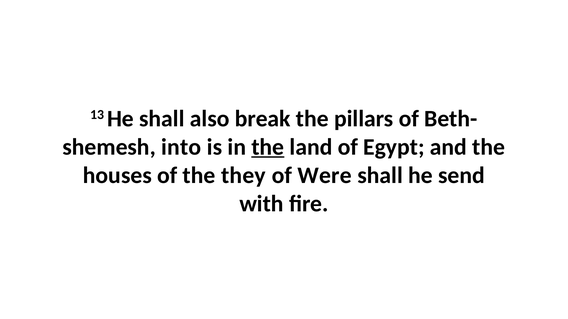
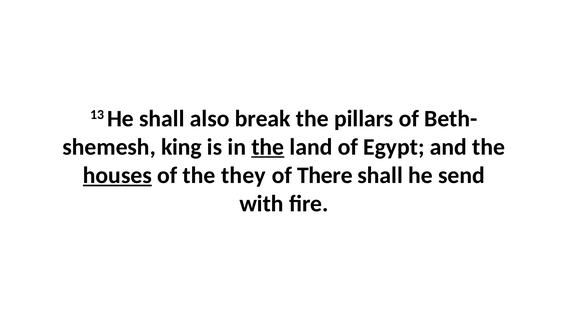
into: into -> king (181, 147)
houses underline: none -> present (117, 176)
Were: Were -> There (325, 176)
